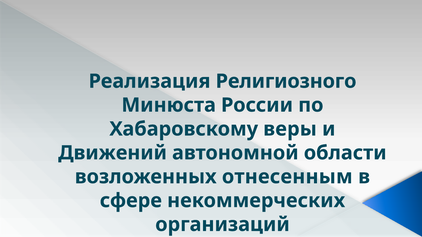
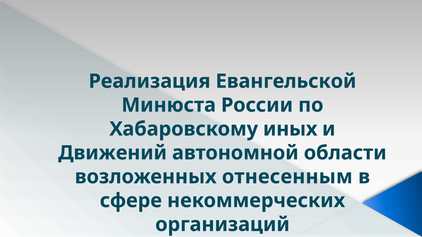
Религиозного: Религиозного -> Евангельской (286, 81)
веры: веры -> иных (290, 129)
